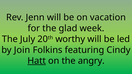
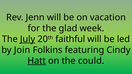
July underline: none -> present (28, 39)
worthy: worthy -> faithful (70, 39)
angry: angry -> could (91, 61)
